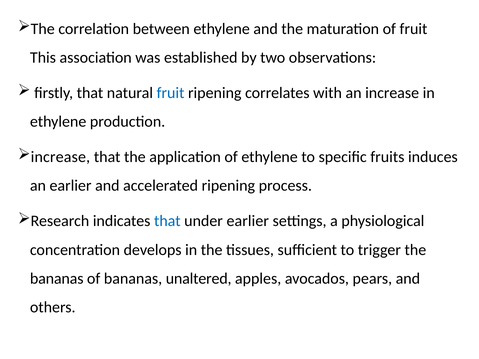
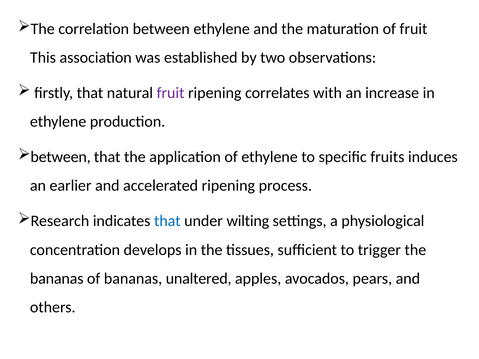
fruit colour: blue -> purple (171, 93)
increase: increase -> between (61, 157)
under earlier: earlier -> wilting (248, 221)
